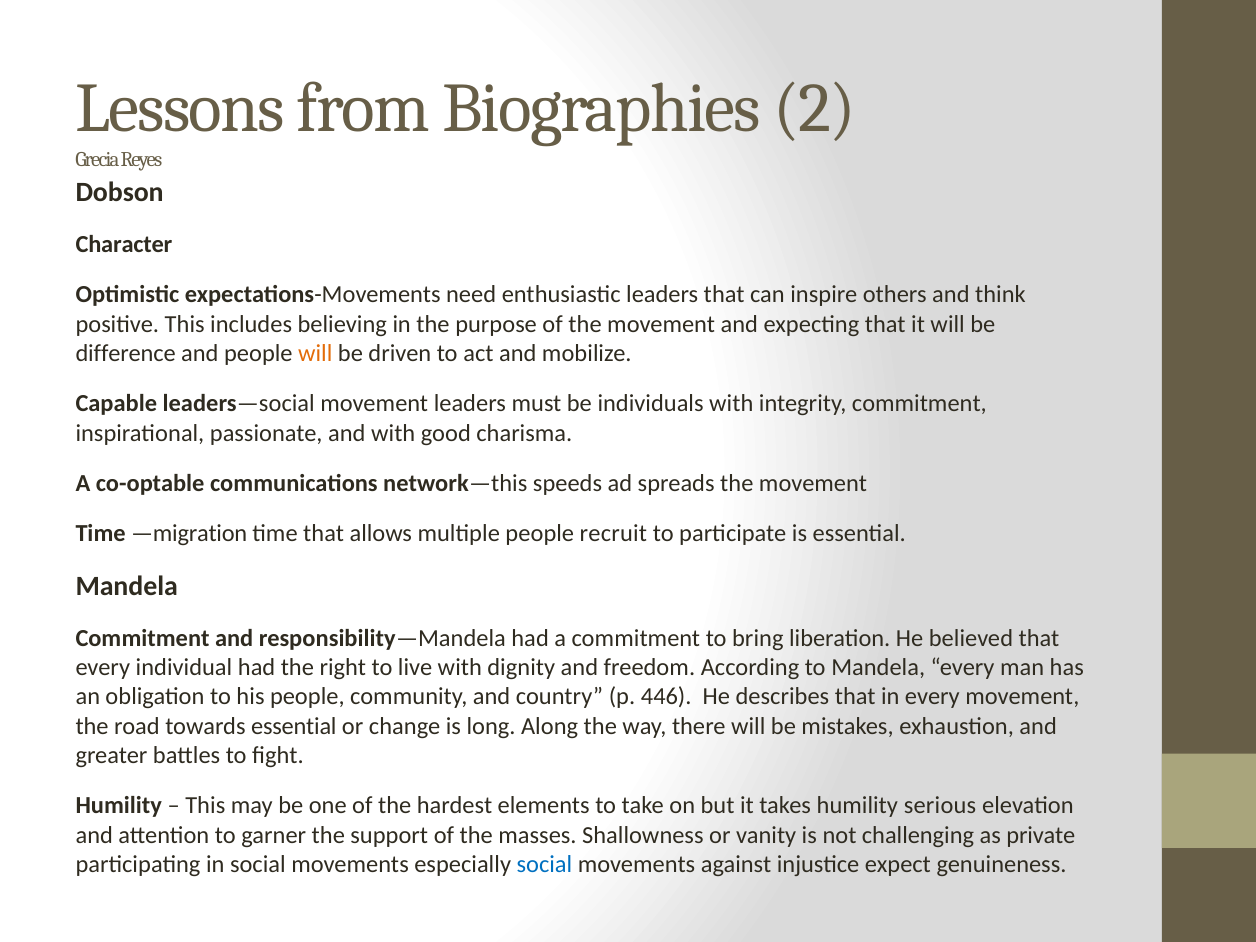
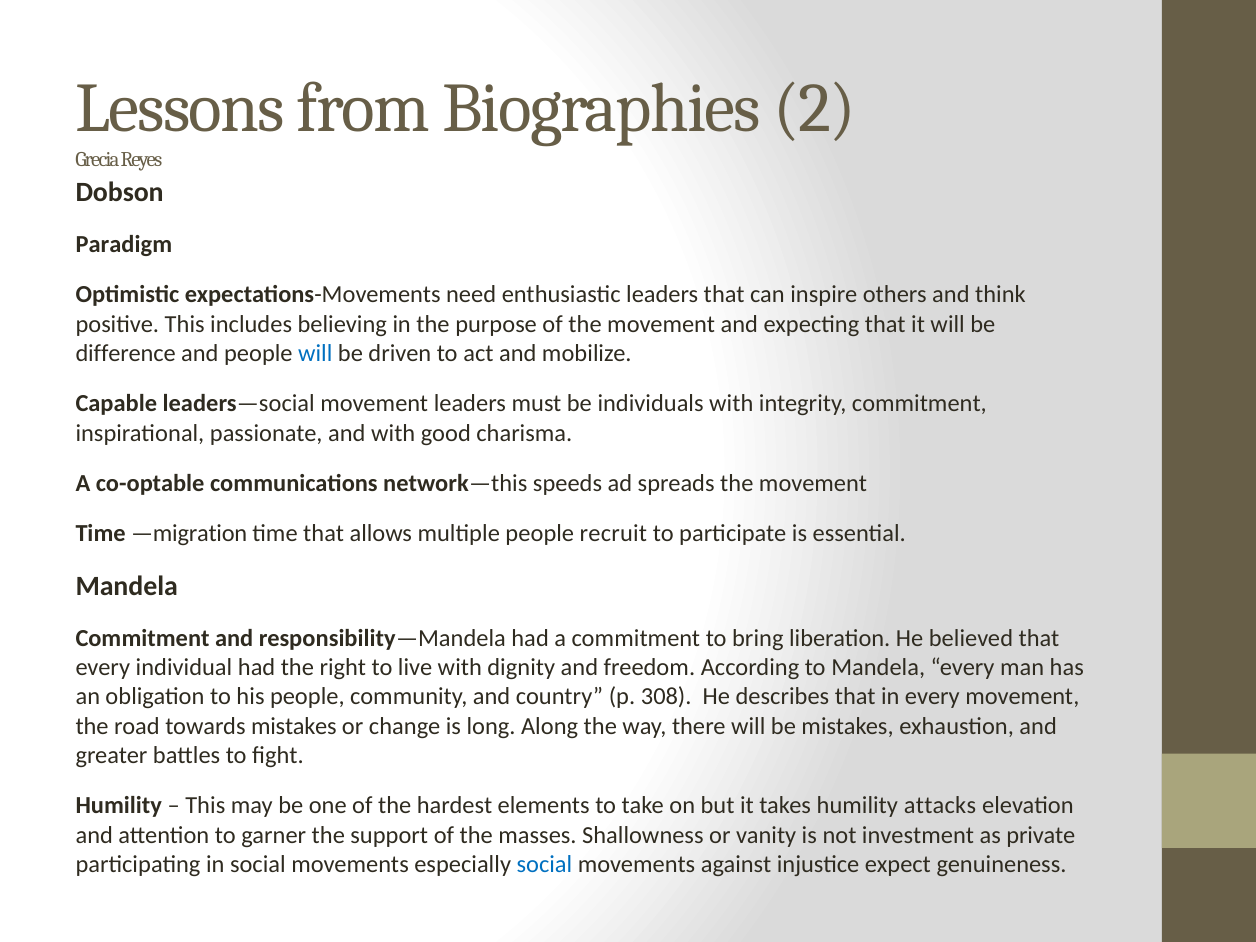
Character: Character -> Paradigm (124, 245)
will colour: orange -> blue (315, 353)
446: 446 -> 308 (666, 697)
towards essential: essential -> mistakes (294, 726)
serious: serious -> attacks (940, 806)
challenging: challenging -> investment (918, 835)
